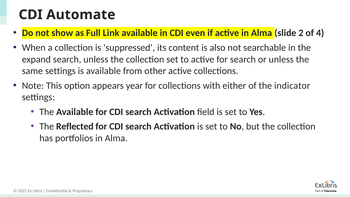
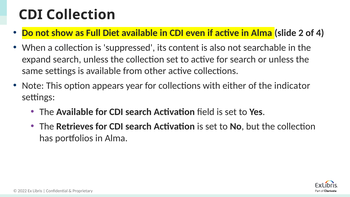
CDI Automate: Automate -> Collection (81, 15)
Link: Link -> Diet (111, 33)
Reflected: Reflected -> Retrieves (75, 126)
